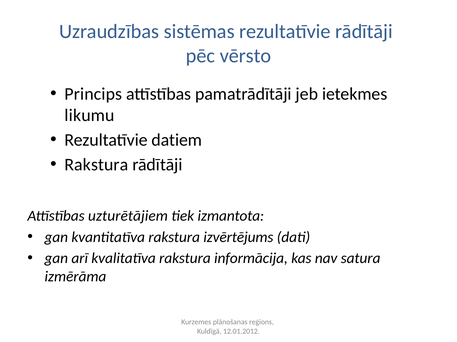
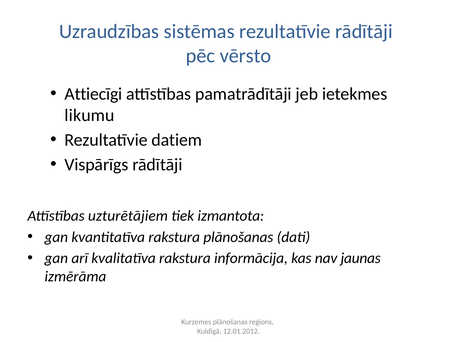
Princips: Princips -> Attiecīgi (93, 94)
Rakstura: Rakstura -> Vispārīgs (96, 165)
rakstura izvērtējums: izvērtējums -> plānošanas (238, 238)
satura: satura -> jaunas (361, 259)
